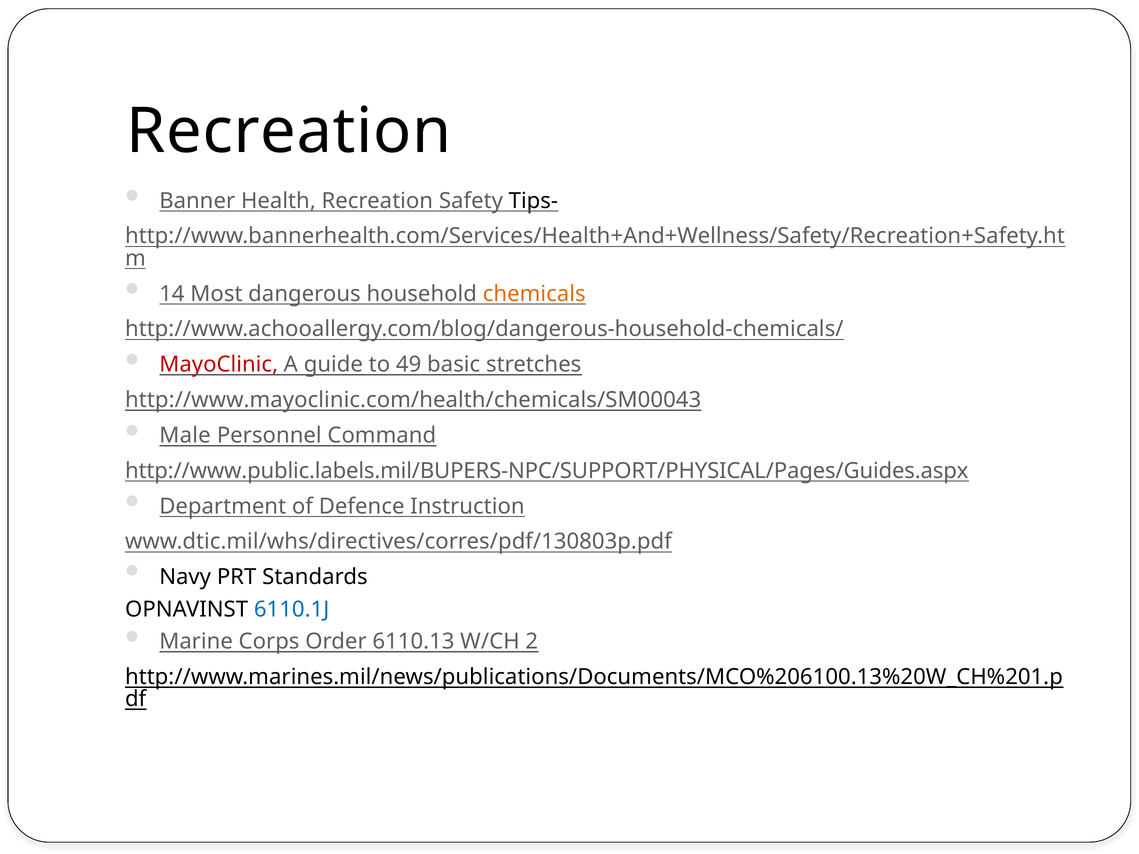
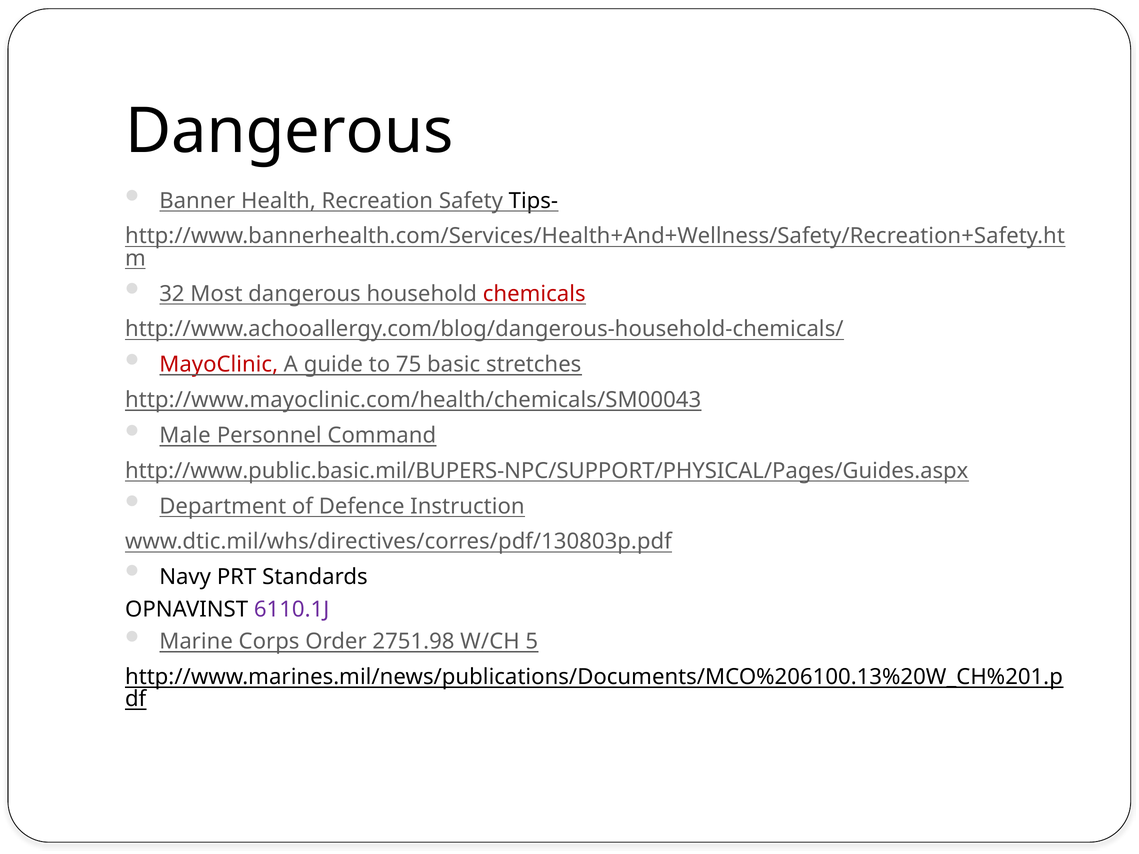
Recreation: Recreation -> Dangerous (289, 132)
14: 14 -> 32 (172, 294)
chemicals colour: orange -> red (534, 294)
49: 49 -> 75 (409, 365)
http://www.public.labels.mil/BUPERS-NPC/SUPPORT/PHYSICAL/Pages/Guides.aspx: http://www.public.labels.mil/BUPERS-NPC/SUPPORT/PHYSICAL/Pages/Guides.aspx -> http://www.public.basic.mil/BUPERS-NPC/SUPPORT/PHYSICAL/Pages/Guides.aspx (547, 471)
6110.1J colour: blue -> purple (292, 609)
6110.13: 6110.13 -> 2751.98 (414, 642)
2: 2 -> 5 (532, 642)
